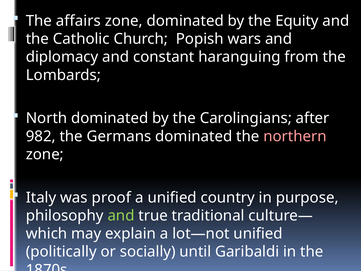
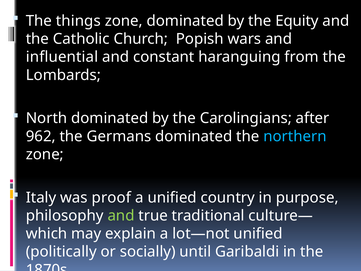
affairs: affairs -> things (78, 21)
diplomacy: diplomacy -> influential (62, 57)
982: 982 -> 962 (41, 136)
northern colour: pink -> light blue (295, 136)
